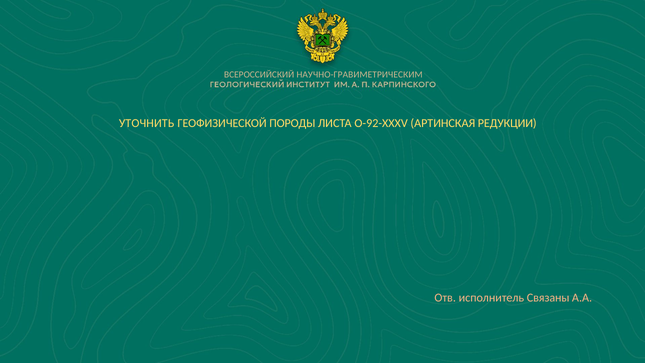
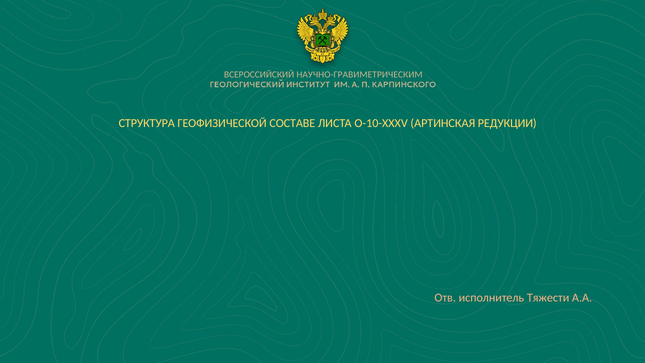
УТОЧНИТЬ: УТОЧНИТЬ -> СТРУКТУРА (147, 123)
ПОРОДЫ: ПОРОДЫ -> СОСТАВЕ (292, 123)
O-92-XXXV: O-92-XXXV -> O-10-XXXV (381, 123)
Связаны: Связаны -> Тяжести (548, 298)
